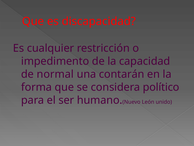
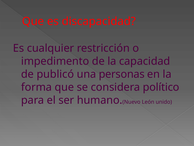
normal: normal -> publicó (55, 74)
contarán: contarán -> personas (122, 74)
